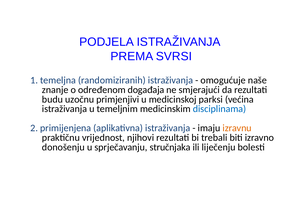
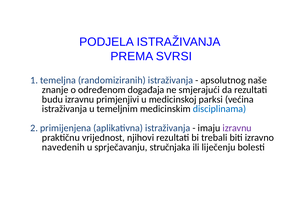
omogućuje: omogućuje -> apsolutnog (223, 80)
budu uzočnu: uzočnu -> izravnu (80, 99)
izravnu colour: orange -> purple (237, 128)
donošenju: donošenju -> navedenih (63, 147)
